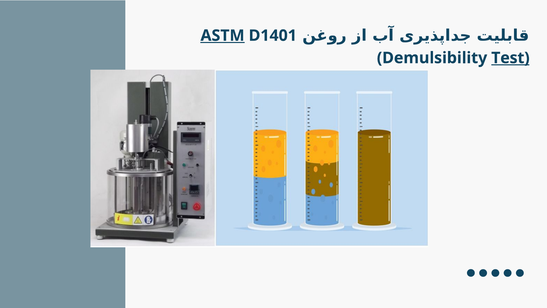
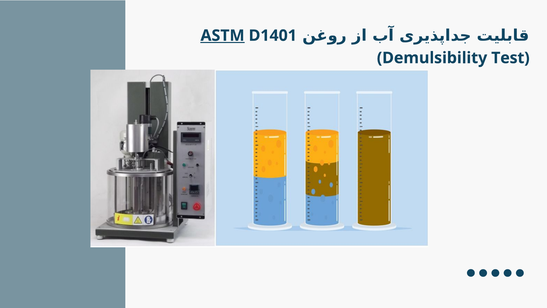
Test underline: present -> none (510, 58)
